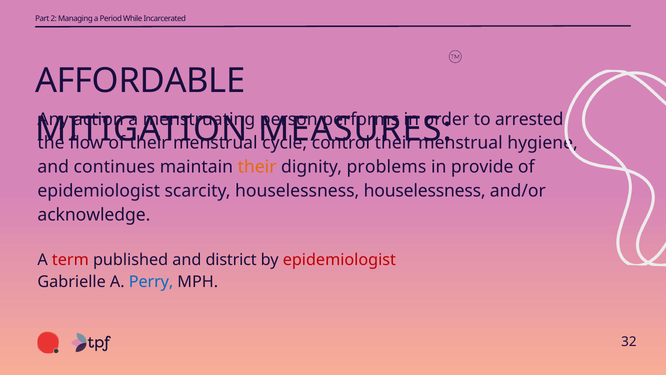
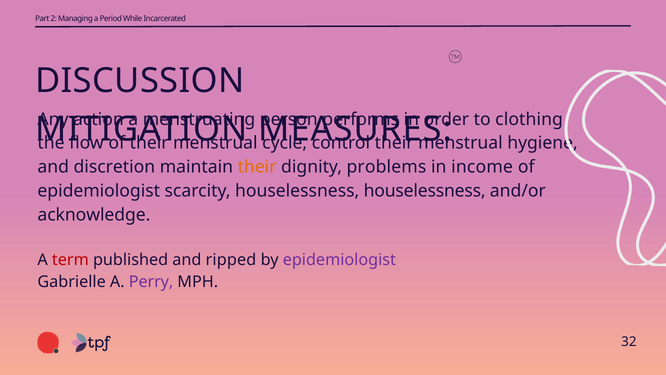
AFFORDABLE: AFFORDABLE -> DISCUSSION (140, 81)
arrested: arrested -> clothing (529, 119)
continues: continues -> discretion (114, 167)
provide: provide -> income (482, 167)
district: district -> ripped (231, 259)
epidemiologist colour: red -> purple (339, 259)
Perry colour: blue -> purple (151, 282)
